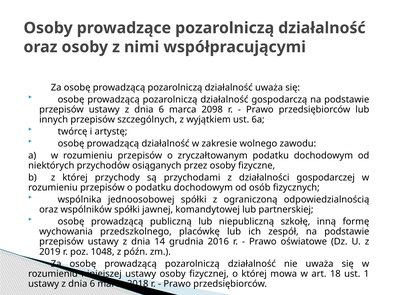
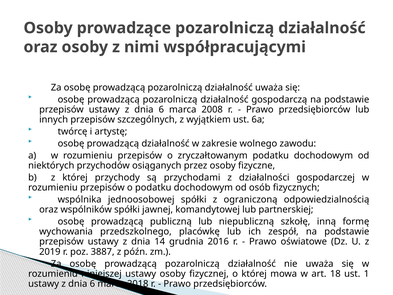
2098: 2098 -> 2008 (212, 109)
1048: 1048 -> 3887 (103, 251)
